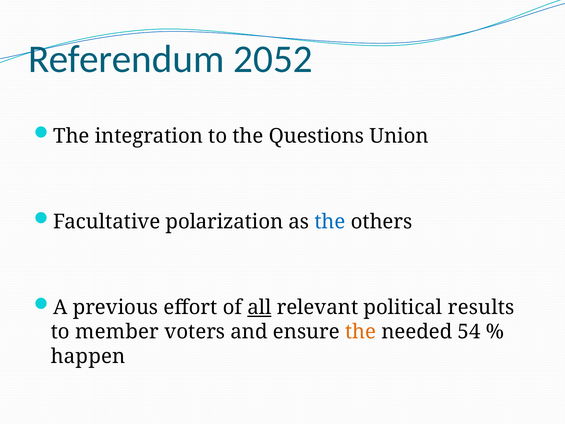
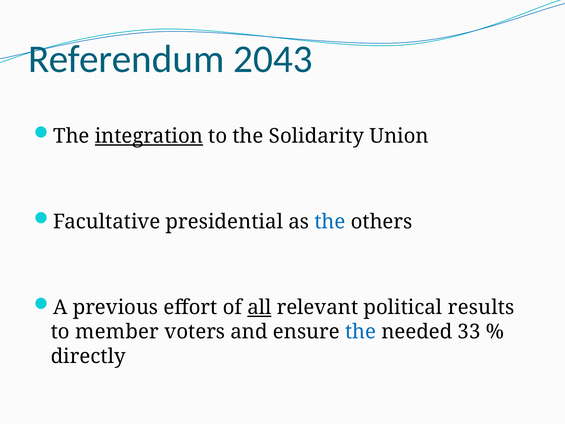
2052: 2052 -> 2043 (273, 59)
integration underline: none -> present (149, 136)
Questions: Questions -> Solidarity (316, 136)
polarization: polarization -> presidential (224, 222)
the colour: orange -> blue (361, 332)
54: 54 -> 33 (469, 332)
happen: happen -> directly (88, 356)
